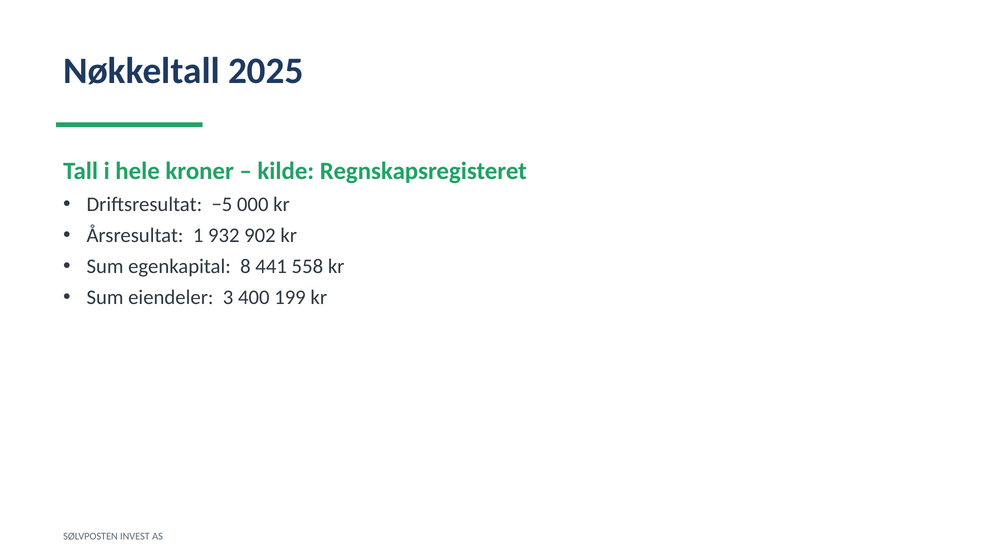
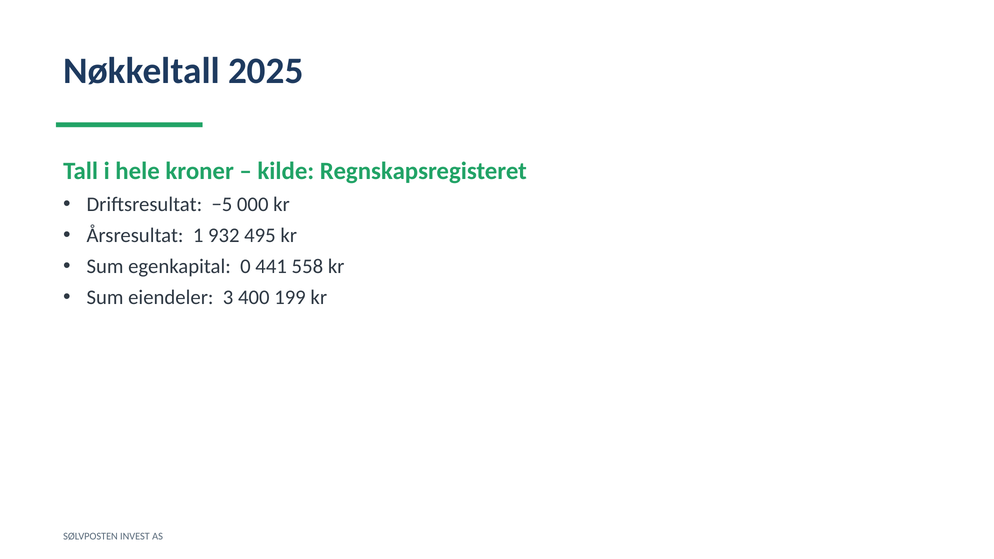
902: 902 -> 495 (260, 235)
8: 8 -> 0 (245, 267)
